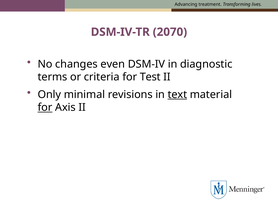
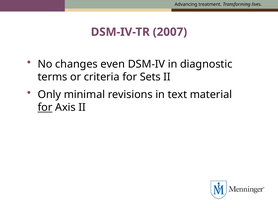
2070: 2070 -> 2007 (170, 32)
Test: Test -> Sets (150, 77)
text underline: present -> none (177, 95)
